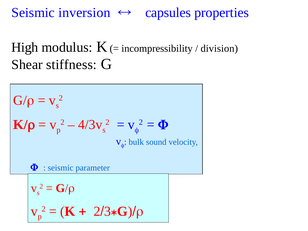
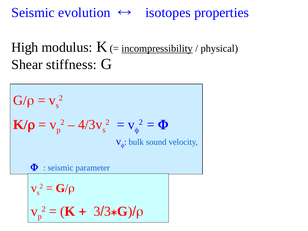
inversion: inversion -> evolution (84, 13)
capsules: capsules -> isotopes (168, 13)
incompressibility underline: none -> present (157, 49)
division: division -> physical (219, 49)
2/3: 2/3 -> 3/3 (102, 211)
